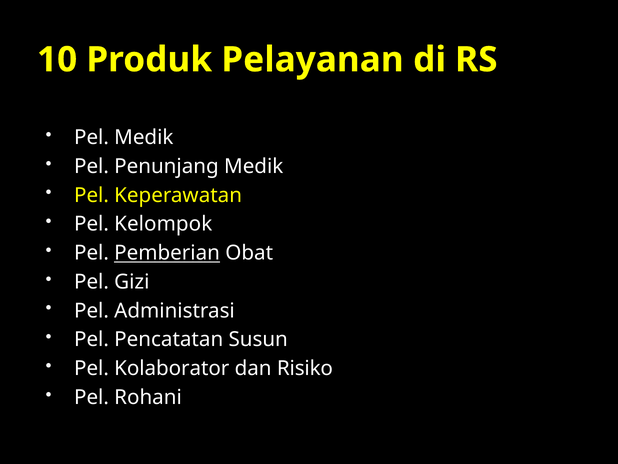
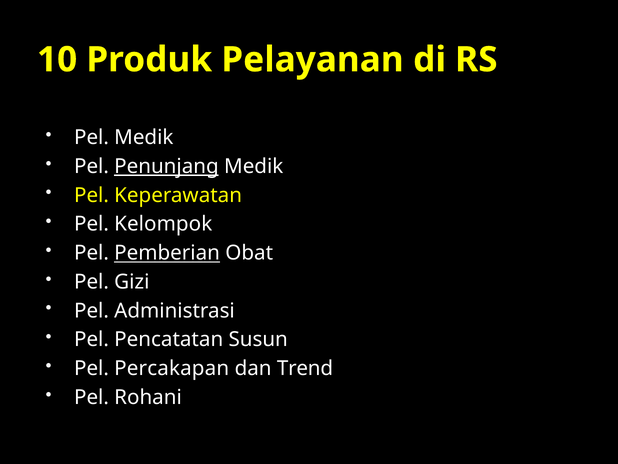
Penunjang underline: none -> present (166, 166)
Kolaborator: Kolaborator -> Percakapan (172, 368)
Risiko: Risiko -> Trend (305, 368)
